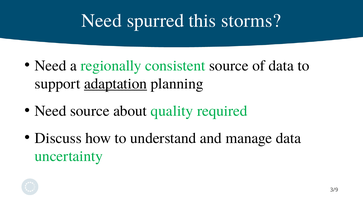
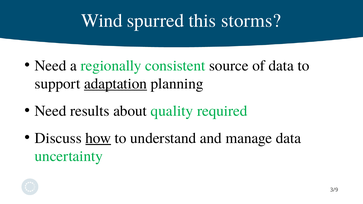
Need: Need -> Wind (102, 21)
Need source: source -> results (90, 111)
how underline: none -> present (98, 138)
